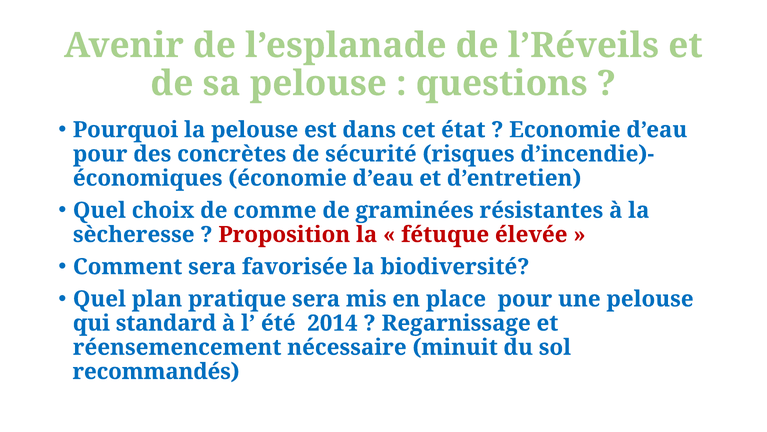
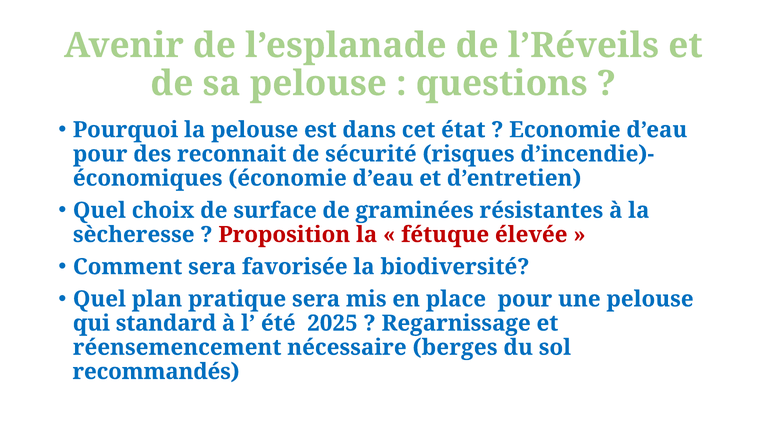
concrètes: concrètes -> reconnait (232, 154)
comme: comme -> surface (275, 210)
2014: 2014 -> 2025 (332, 323)
minuit: minuit -> berges (455, 347)
